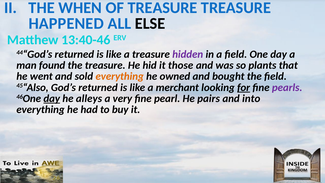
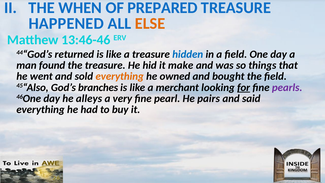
OF TREASURE: TREASURE -> PREPARED (163, 8)
ELSE colour: black -> orange (150, 23)
13:40-46: 13:40-46 -> 13:46-46 (86, 40)
hidden colour: purple -> blue (188, 54)
those: those -> make (181, 65)
plants: plants -> things (262, 65)
God’s returned: returned -> branches (98, 87)
day underline: present -> none (52, 98)
into: into -> said (251, 98)
